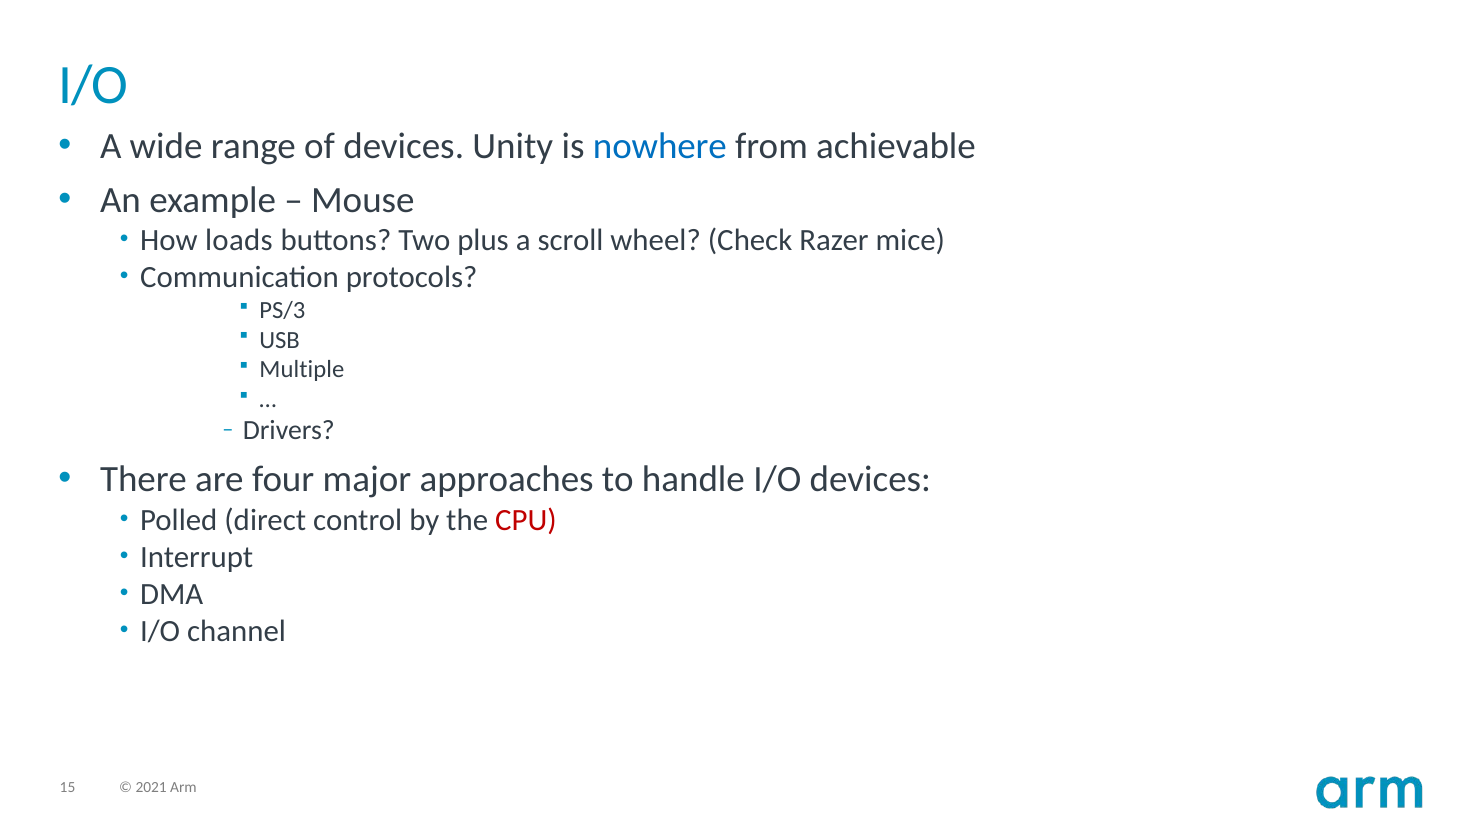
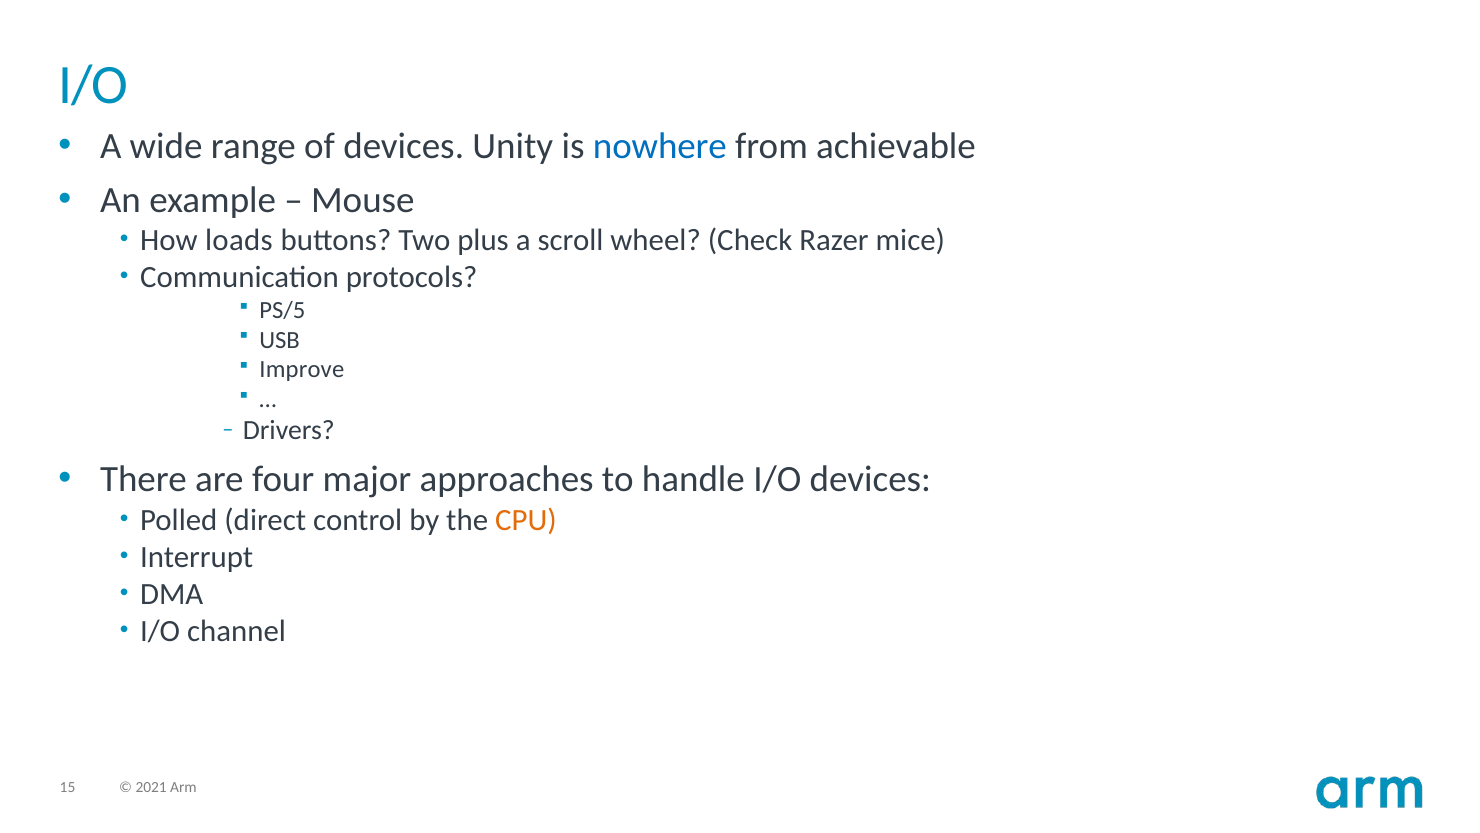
PS/3: PS/3 -> PS/5 (282, 310)
Multiple: Multiple -> Improve (302, 369)
CPU colour: red -> orange (526, 520)
